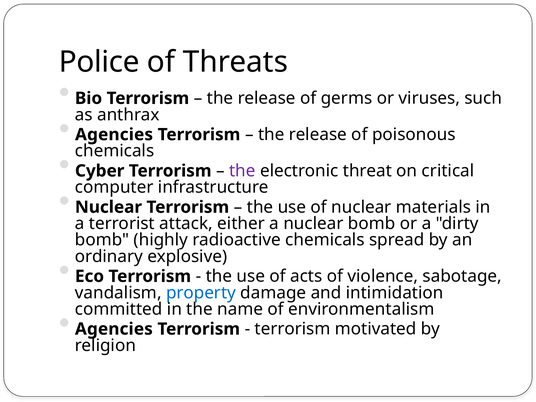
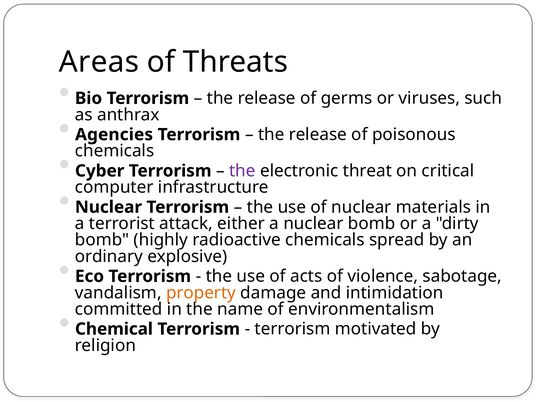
Police: Police -> Areas (99, 62)
property colour: blue -> orange (201, 293)
Agencies: Agencies -> Chemical (114, 329)
